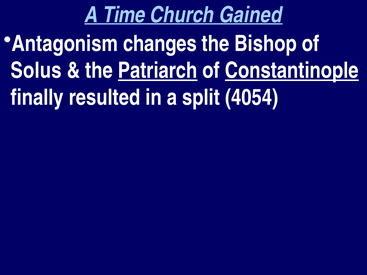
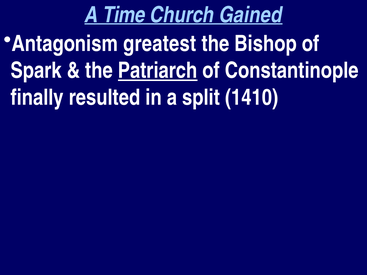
changes: changes -> greatest (160, 44)
Solus: Solus -> Spark (36, 71)
Constantinople underline: present -> none (292, 71)
4054: 4054 -> 1410 (252, 98)
